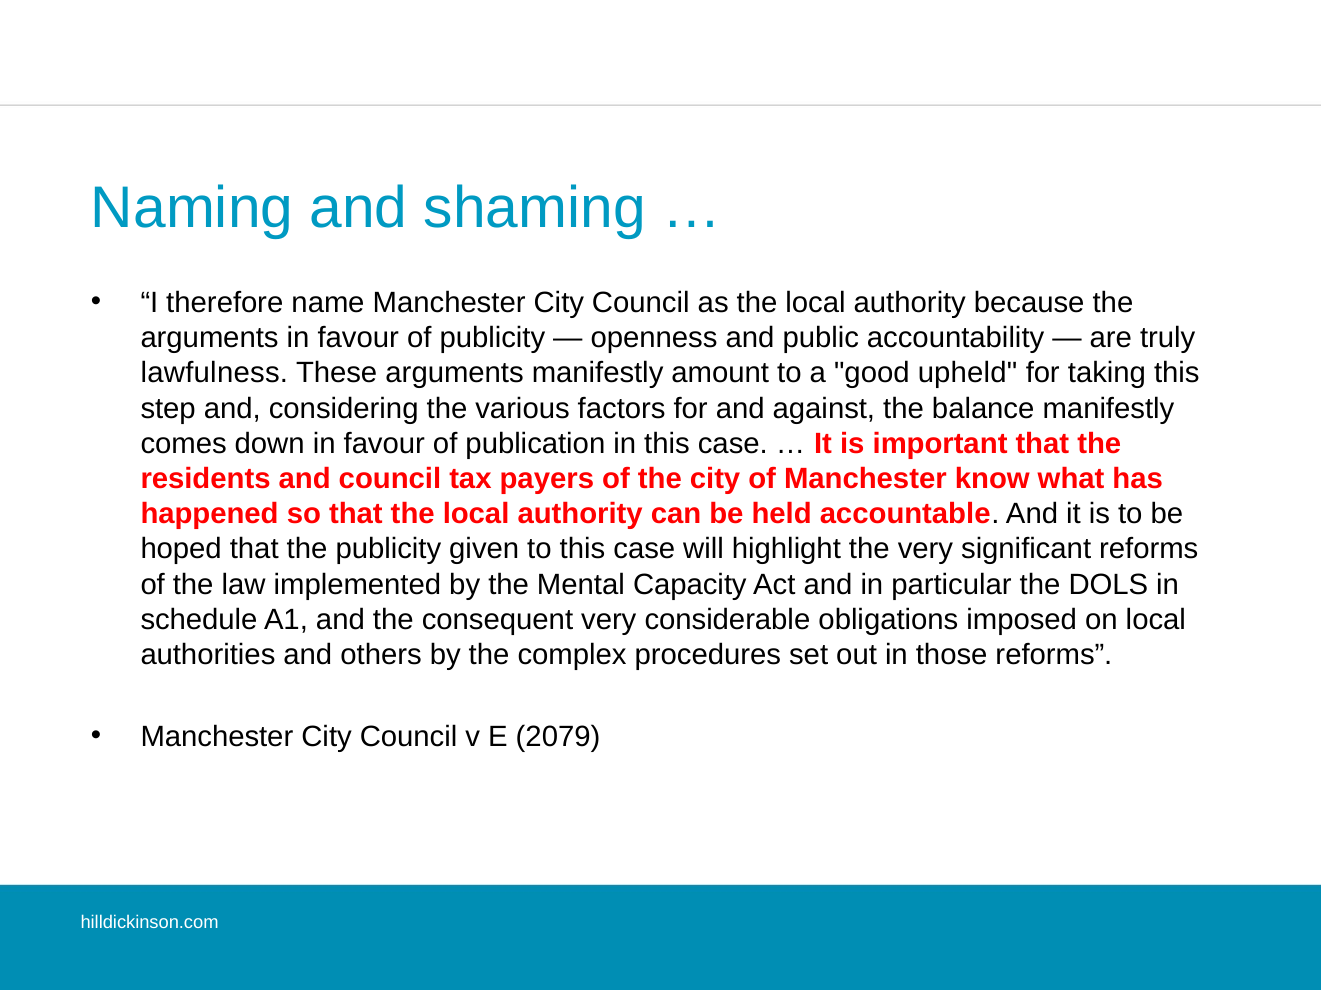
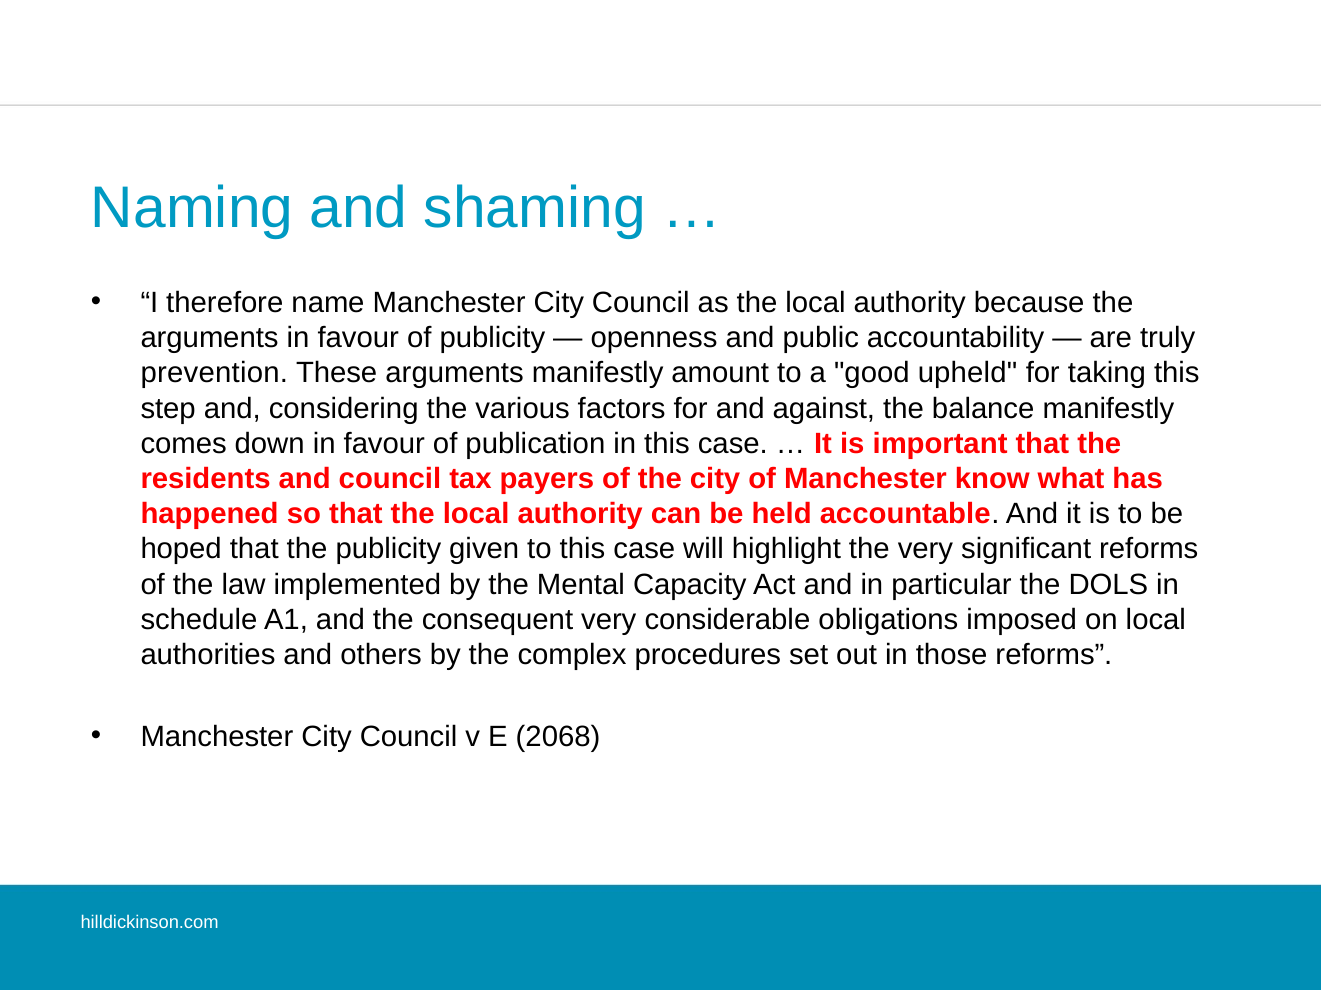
lawfulness: lawfulness -> prevention (214, 374)
2079: 2079 -> 2068 (558, 737)
